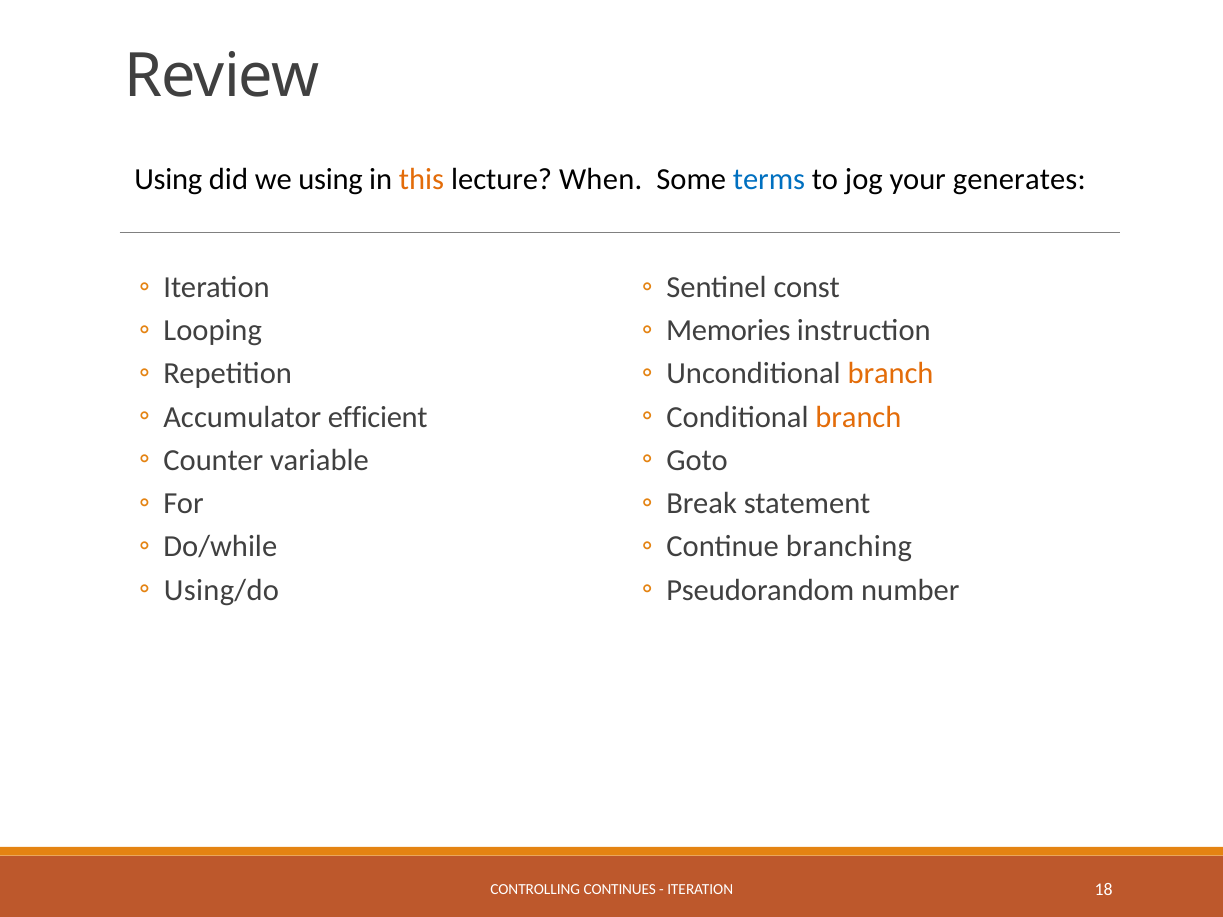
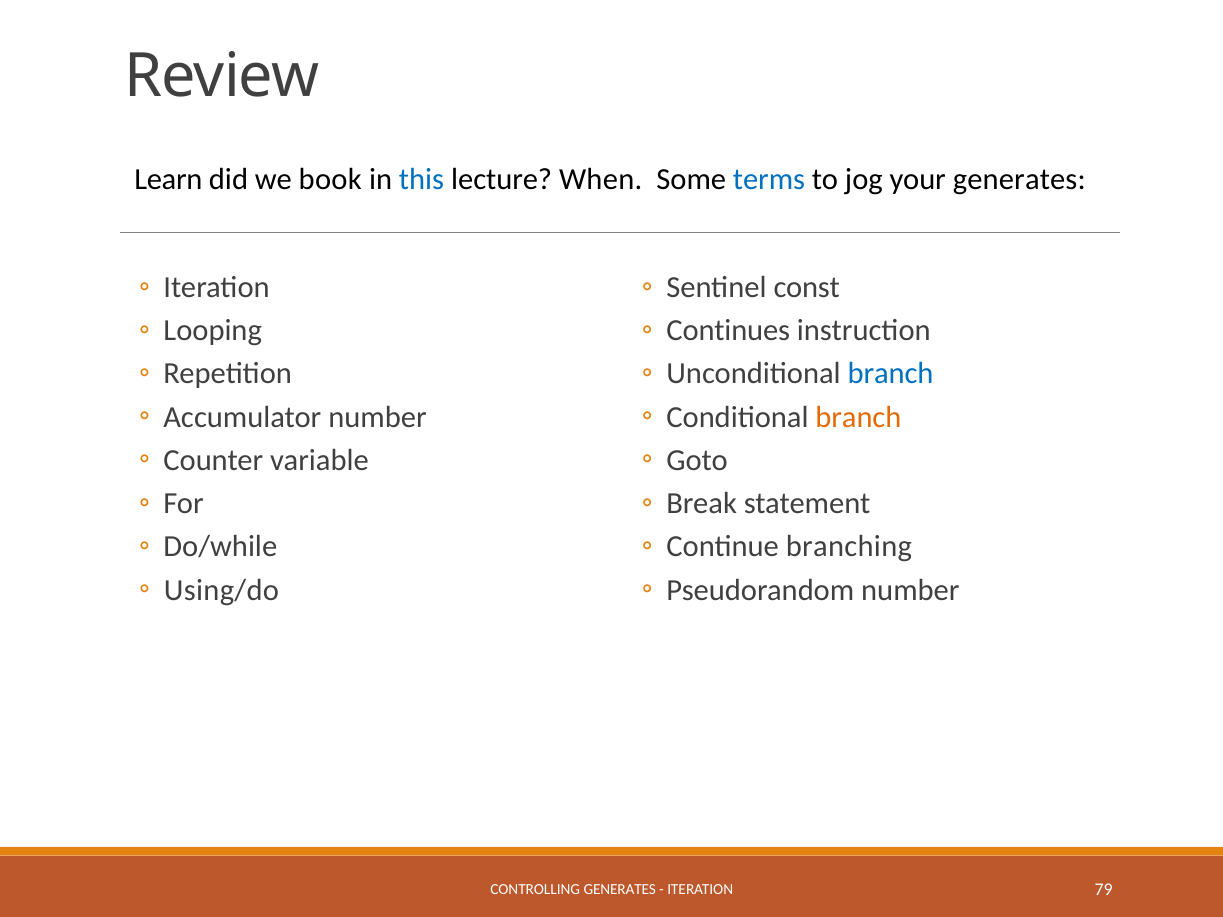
Using: Using -> Learn (168, 179)
we using: using -> book (330, 179)
this colour: orange -> blue (422, 179)
Memories: Memories -> Continues (728, 331)
branch colour: orange -> blue (891, 374)
Accumulator efficient: efficient -> number (378, 417)
CONTROLLING CONTINUES: CONTINUES -> GENERATES (620, 889)
18: 18 -> 79 (1104, 890)
